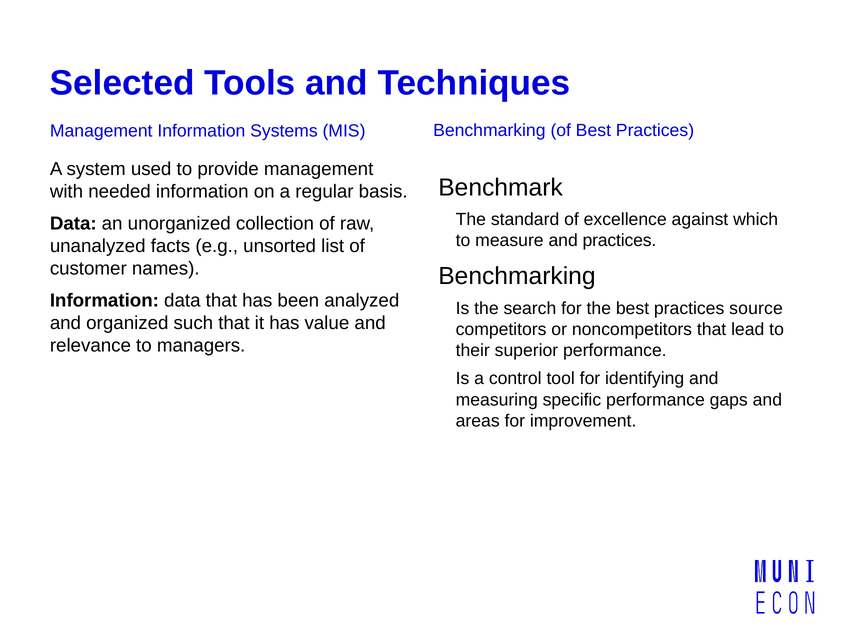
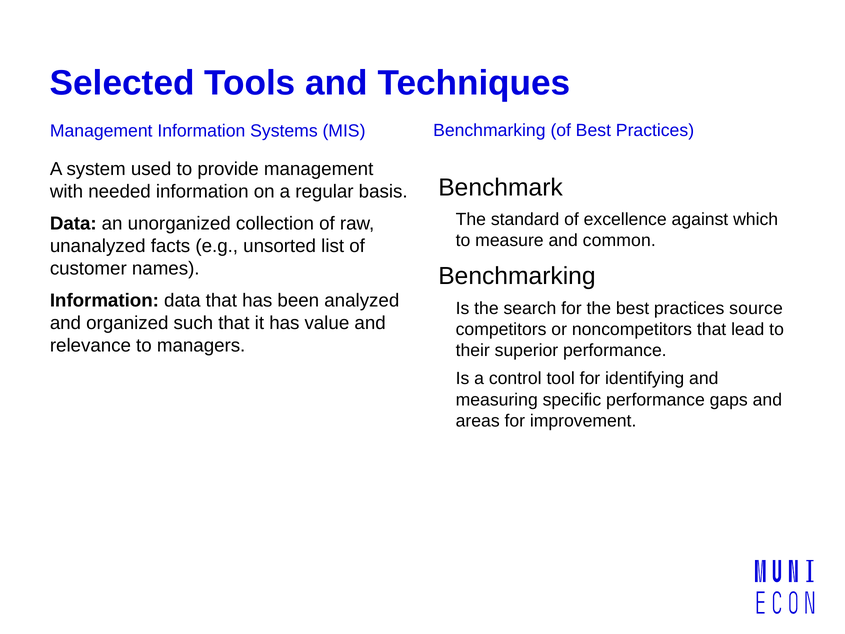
and practices: practices -> common (619, 241)
